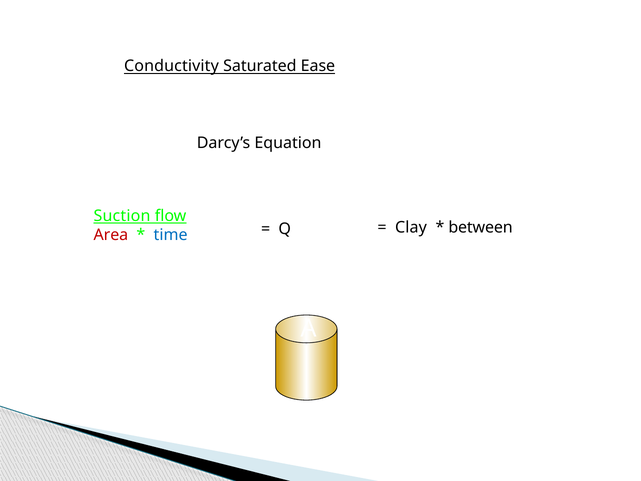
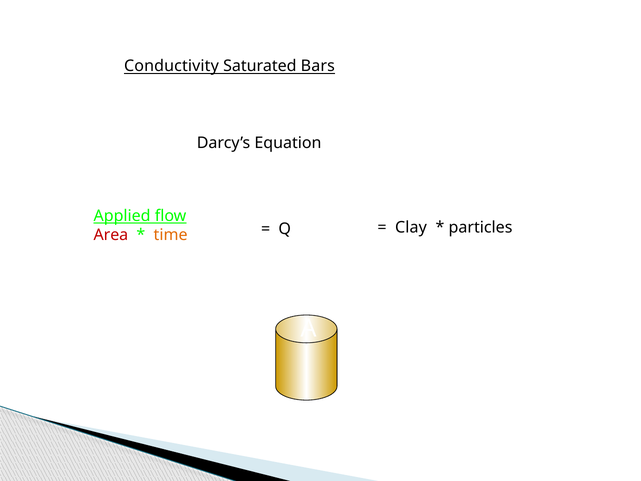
Ease: Ease -> Bars (318, 66)
Suction: Suction -> Applied (122, 216)
between: between -> particles (480, 227)
time colour: blue -> orange (171, 235)
